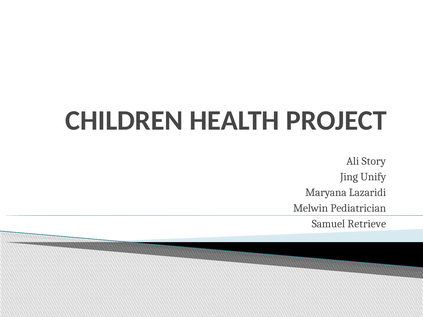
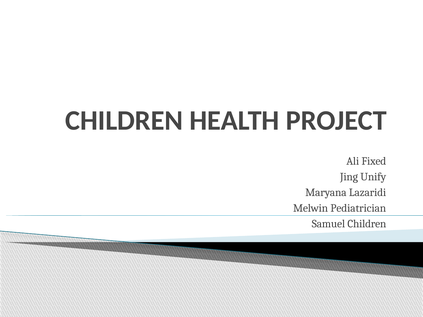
Story: Story -> Fixed (374, 161)
Samuel Retrieve: Retrieve -> Children (367, 224)
